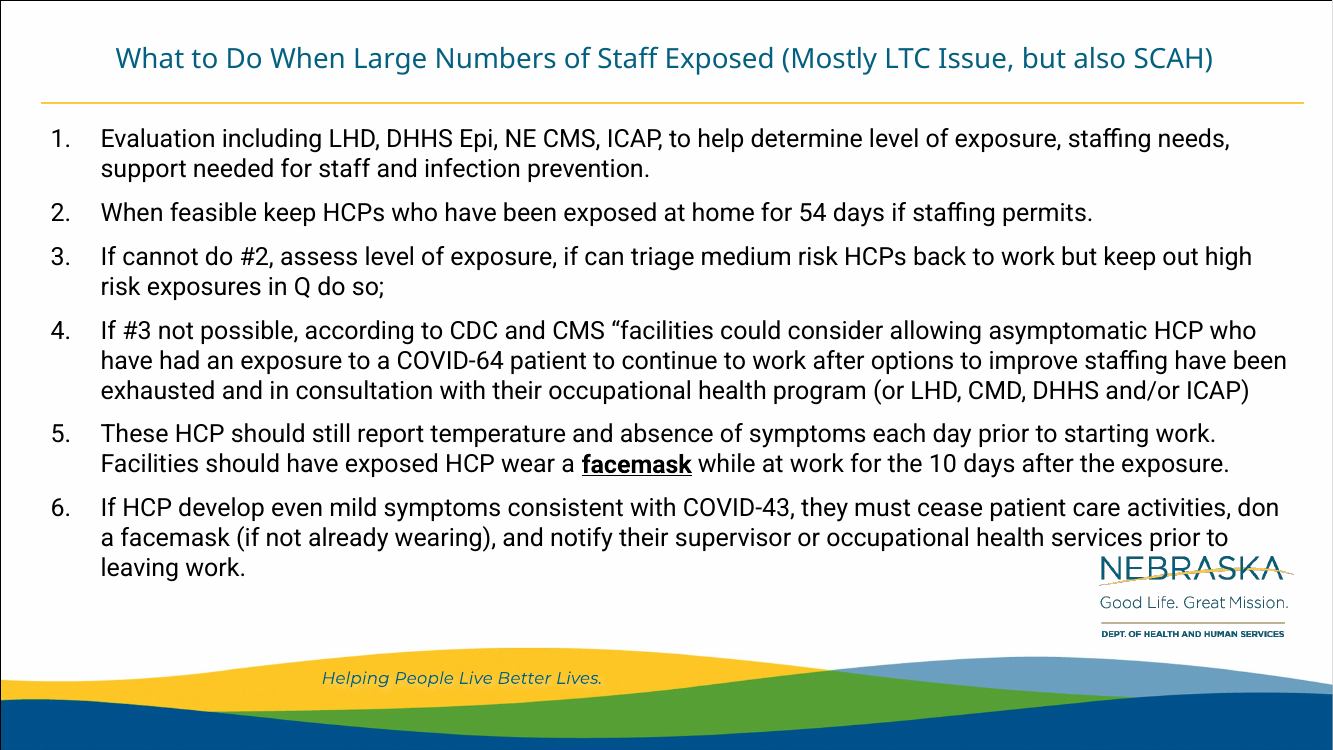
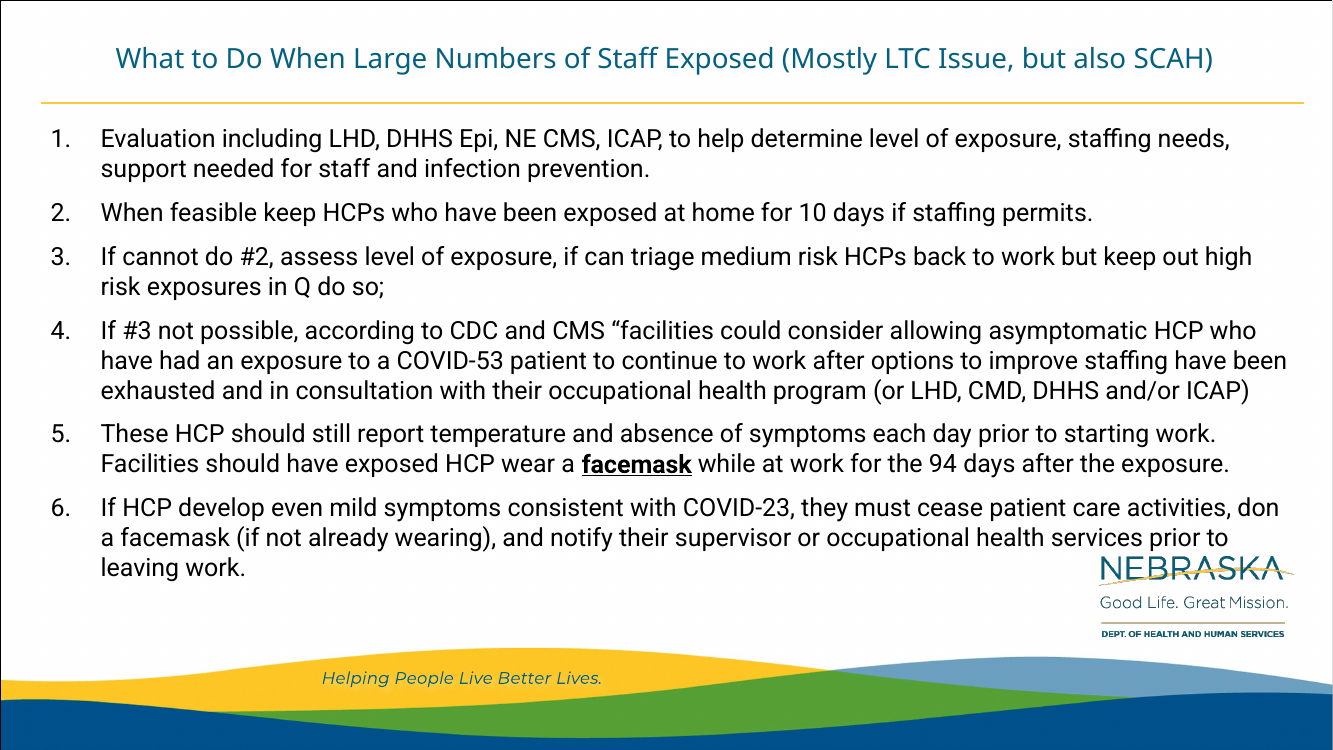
54: 54 -> 10 (813, 213)
COVID-64: COVID-64 -> COVID-53 (450, 361)
10: 10 -> 94 (943, 465)
COVID-43: COVID-43 -> COVID-23 (739, 508)
